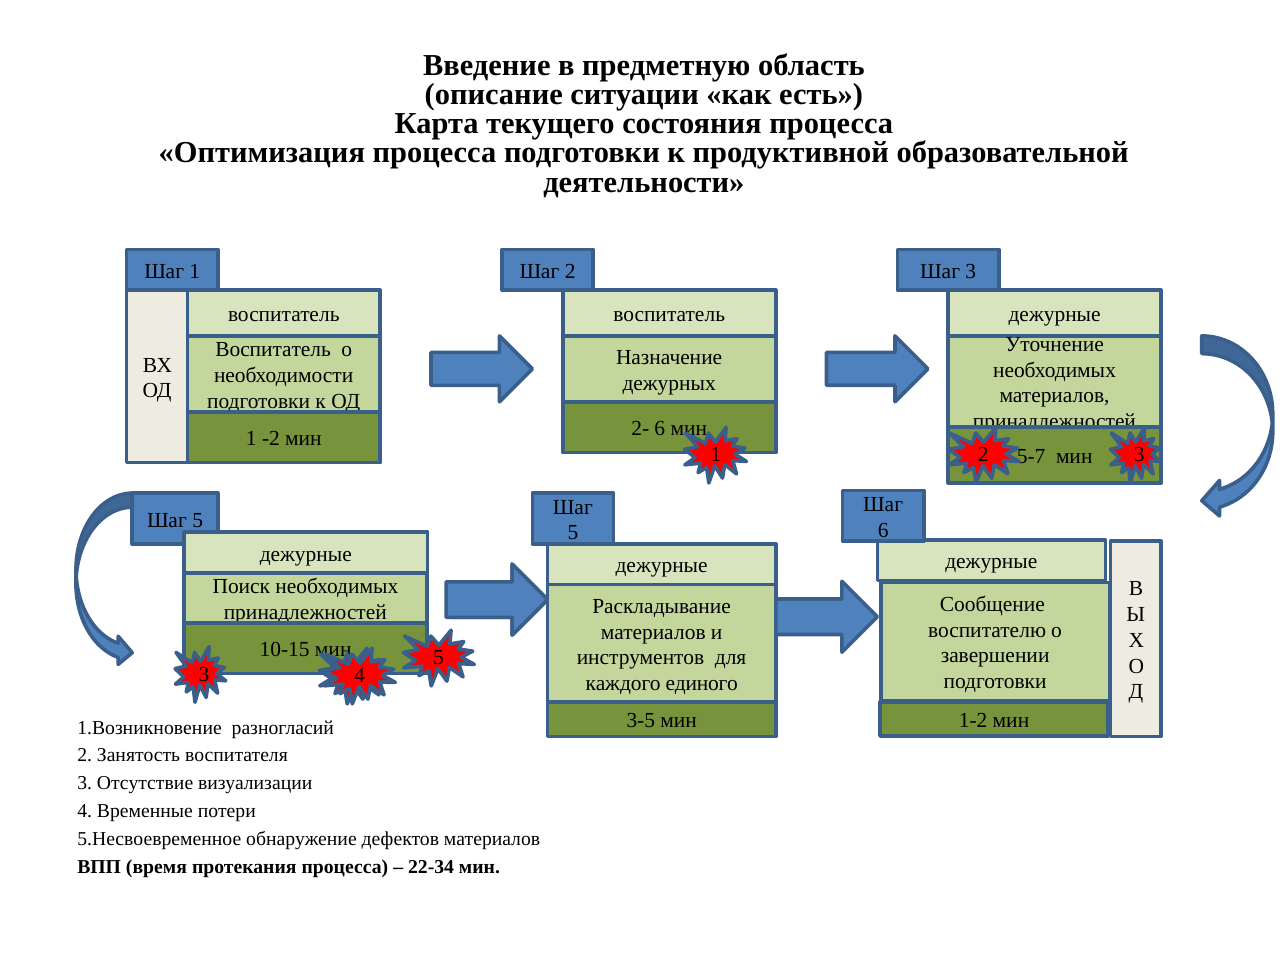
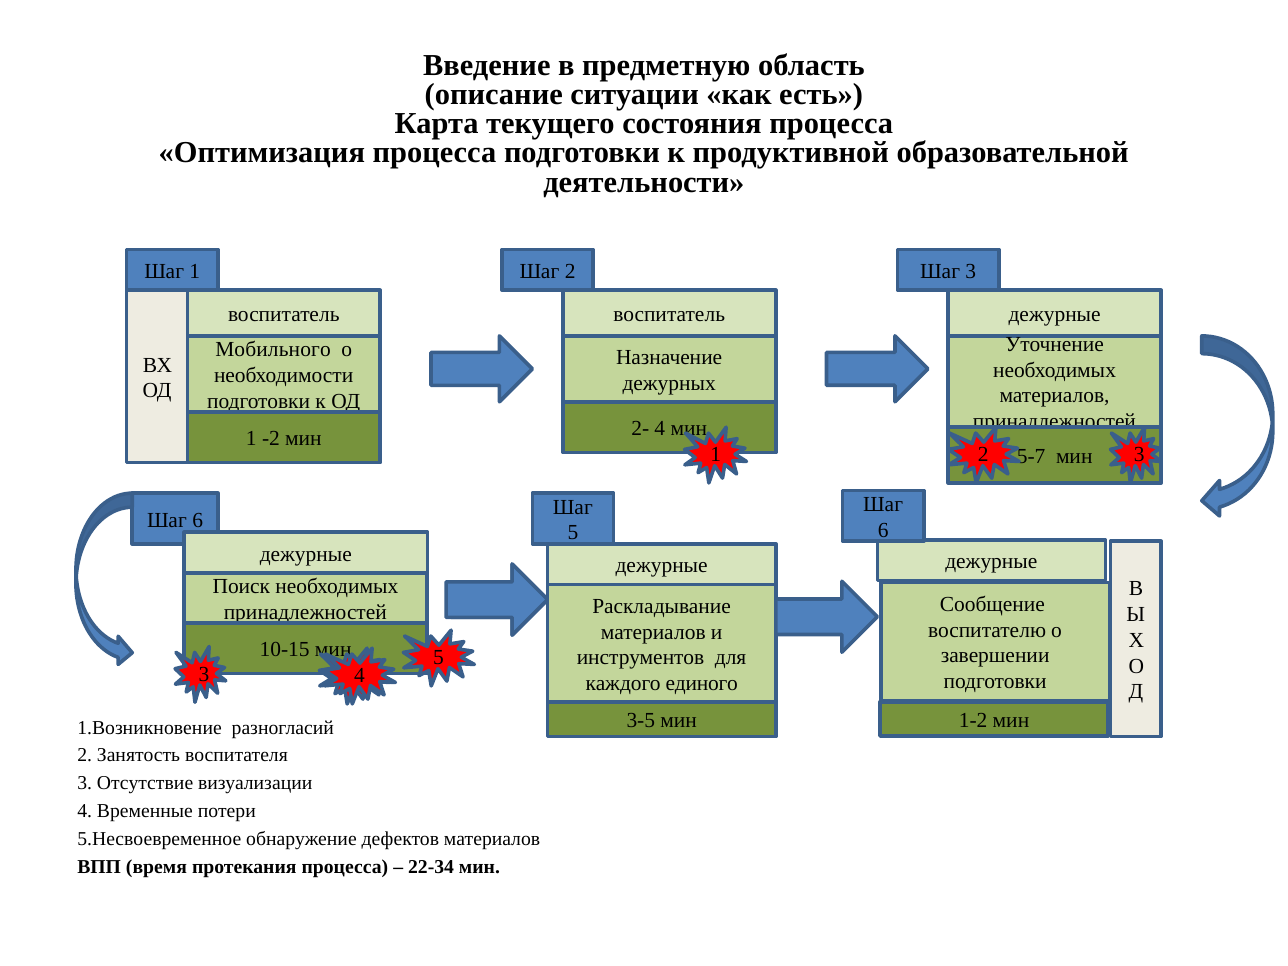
Воспитатель: Воспитатель -> Мобильного (273, 350)
2- 6: 6 -> 4 (660, 429)
5: 5 -> 6 (198, 520)
